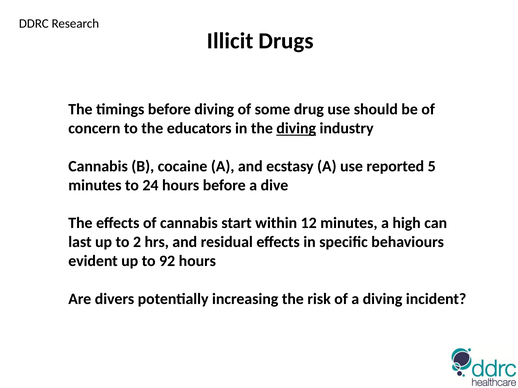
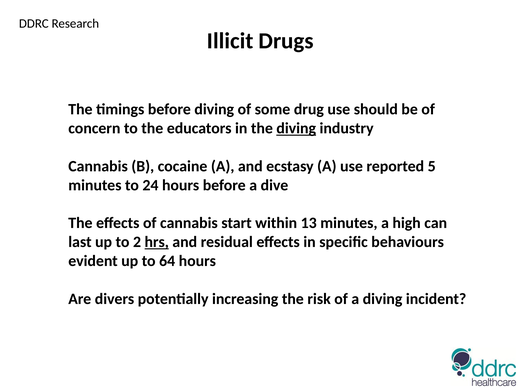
12: 12 -> 13 (309, 223)
hrs underline: none -> present (157, 242)
92: 92 -> 64 (167, 261)
